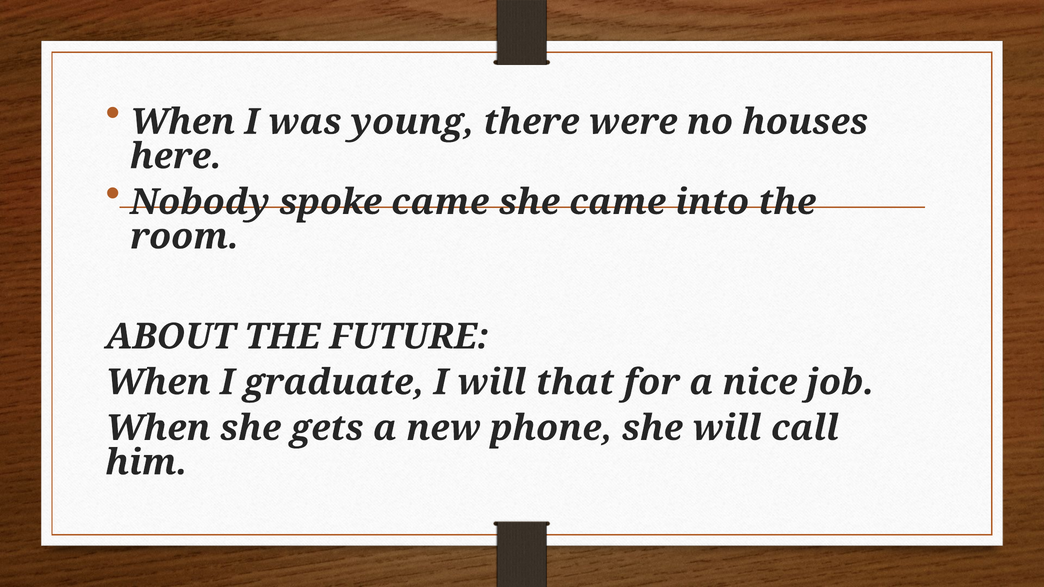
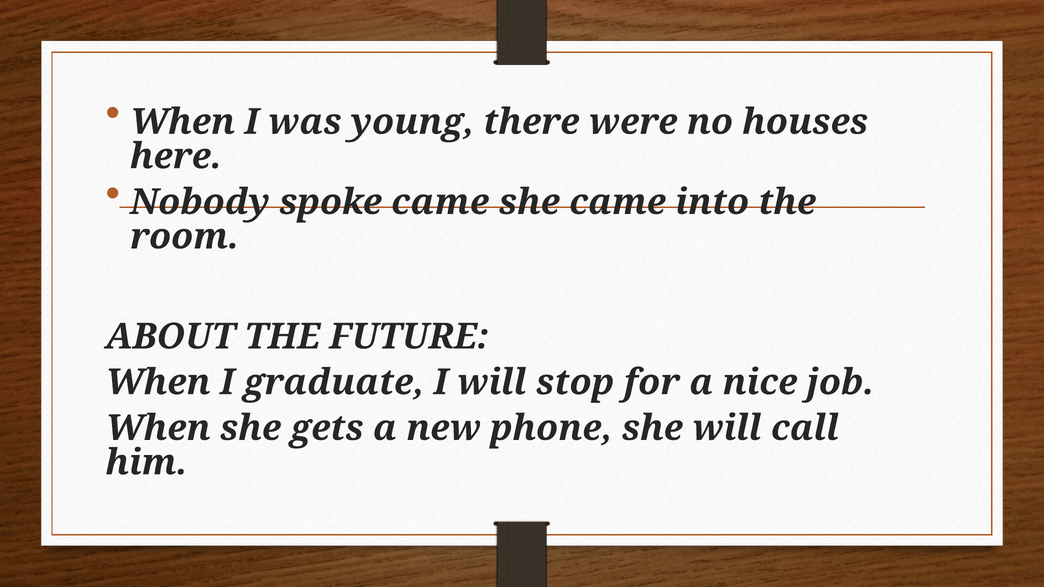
that: that -> stop (575, 382)
